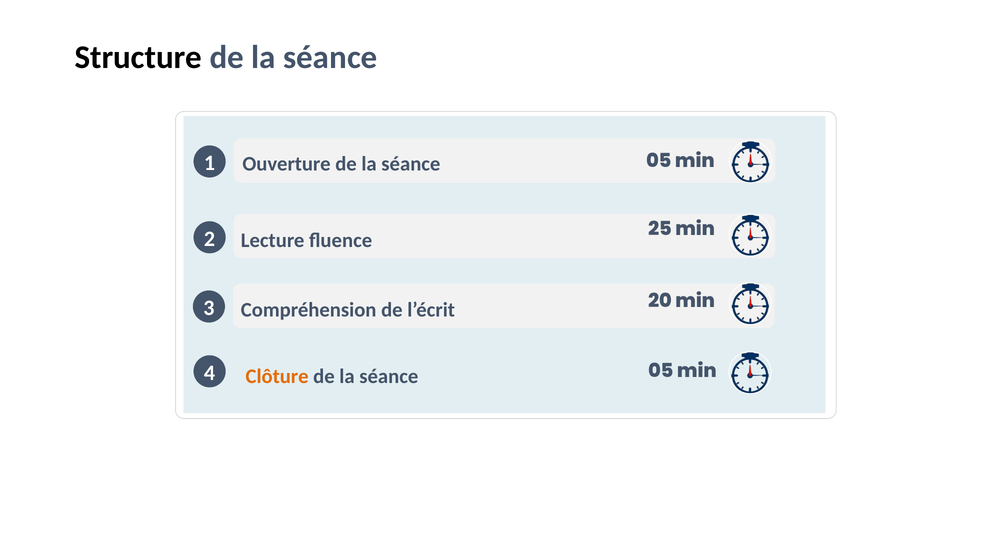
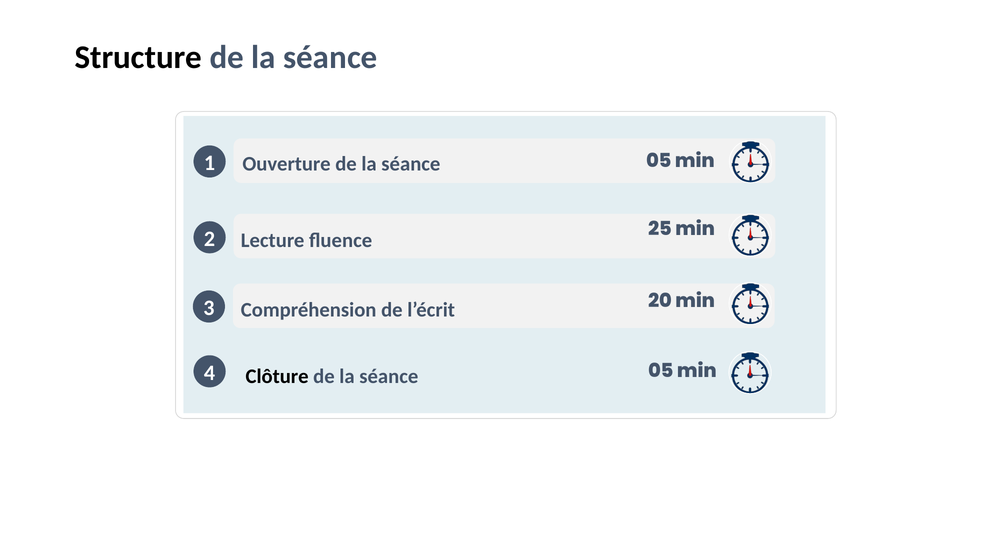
Clôture colour: orange -> black (277, 377)
